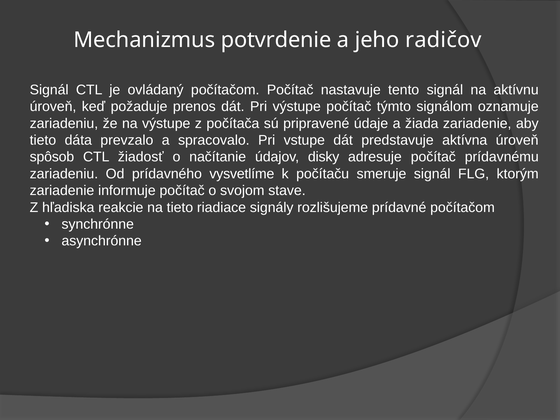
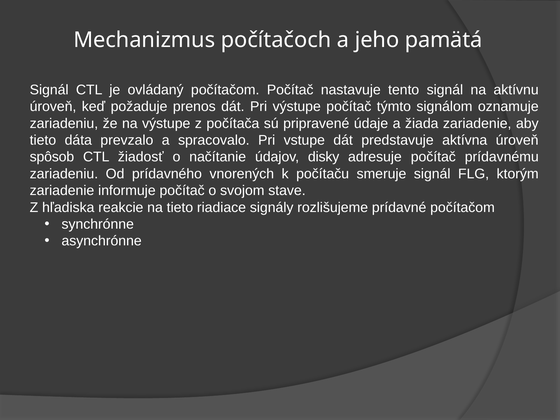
potvrdenie: potvrdenie -> počítačoch (276, 40)
radičov: radičov -> pamätá (444, 40)
vysvetlíme: vysvetlíme -> vnorených (242, 174)
